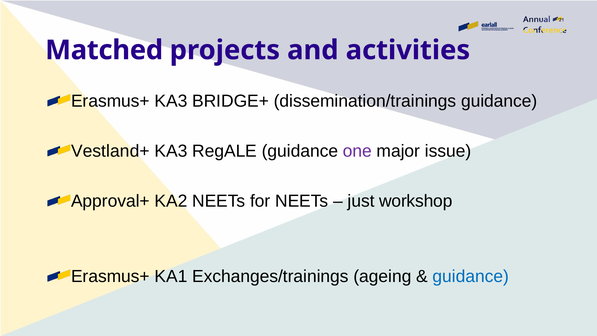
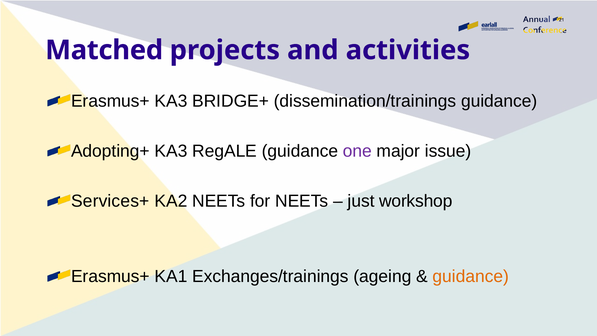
Vestland+: Vestland+ -> Adopting+ (110, 151)
Approval+: Approval+ -> Services+ (110, 201)
guidance colour: blue -> orange (471, 276)
